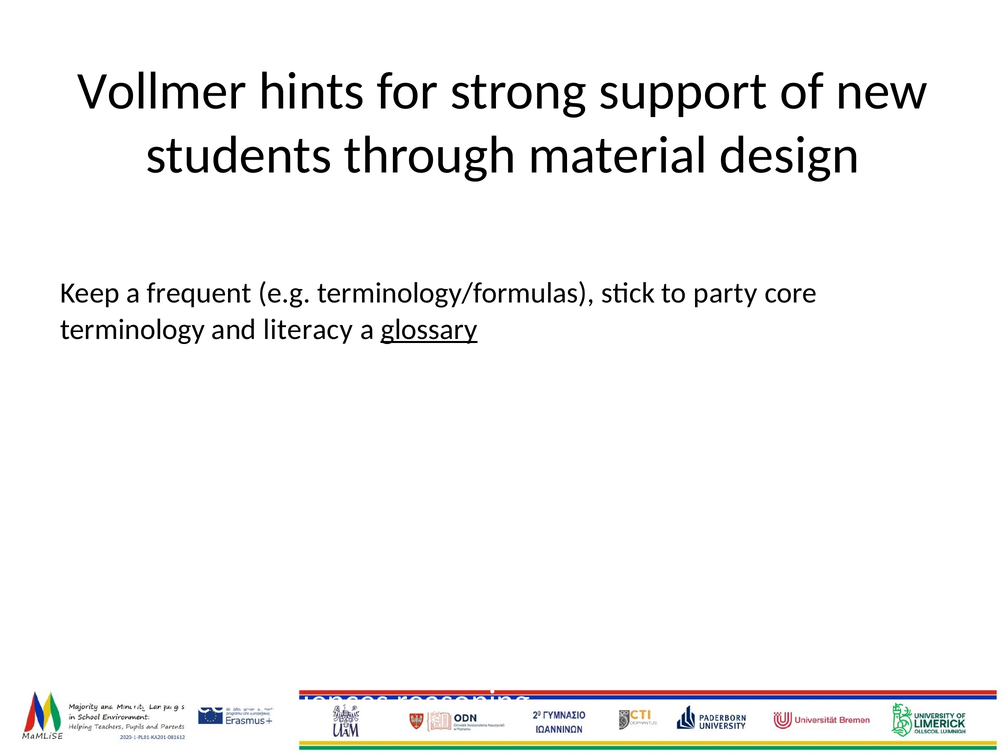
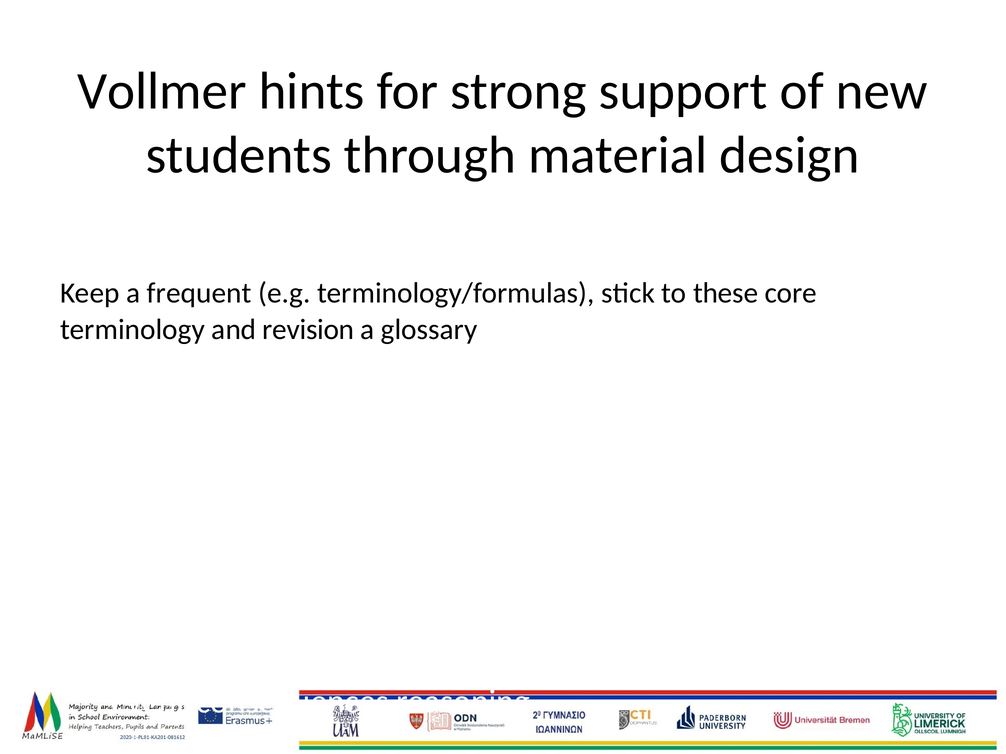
party: party -> these (726, 293)
literacy: literacy -> revision (308, 330)
glossary underline: present -> none (429, 330)
